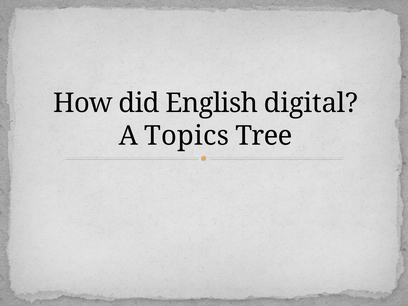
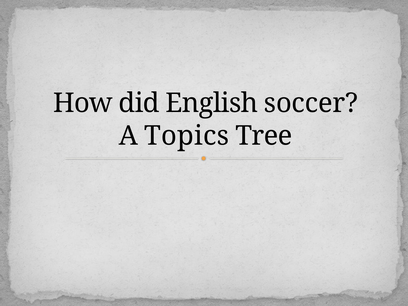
digital: digital -> soccer (311, 103)
